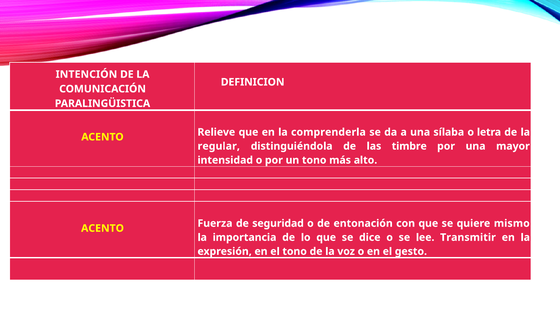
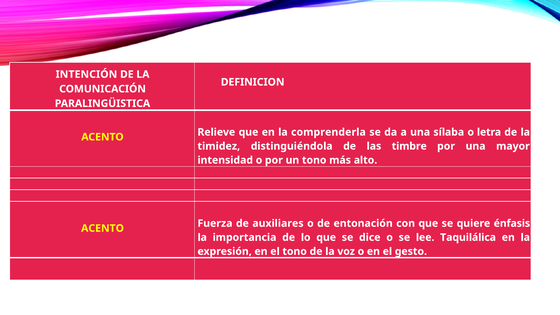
regular: regular -> timidez (219, 146)
seguridad: seguridad -> auxiliares (278, 223)
mismo: mismo -> énfasis (512, 223)
Transmitir: Transmitir -> Taquilálica (468, 237)
